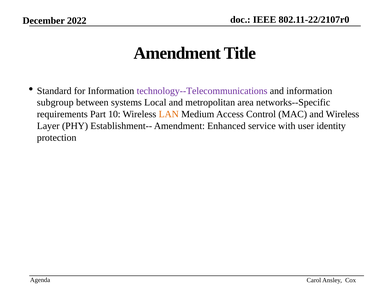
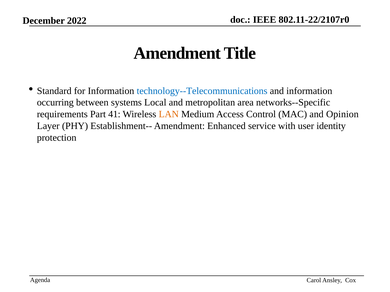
technology--Telecommunications colour: purple -> blue (202, 91)
subgroup: subgroup -> occurring (55, 103)
10: 10 -> 41 (114, 114)
and Wireless: Wireless -> Opinion (342, 114)
